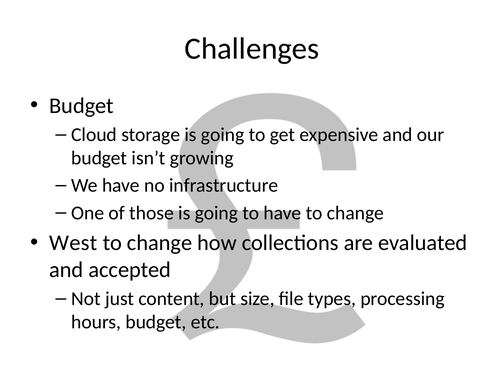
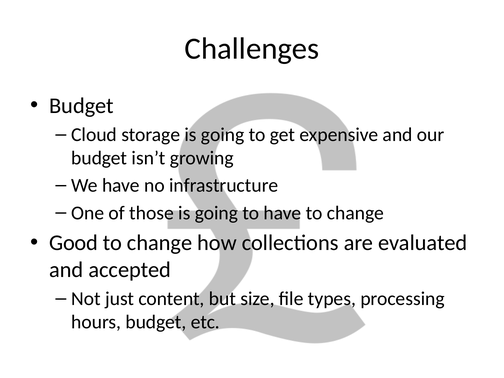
West: West -> Good (74, 243)
